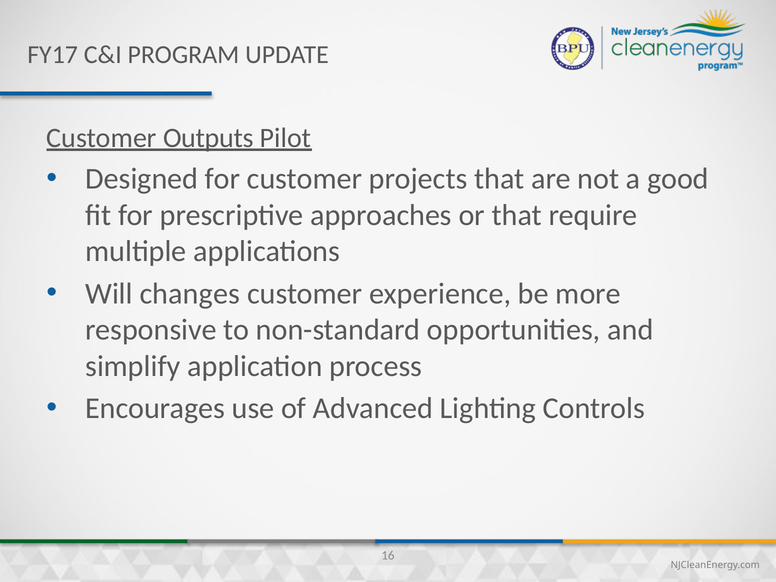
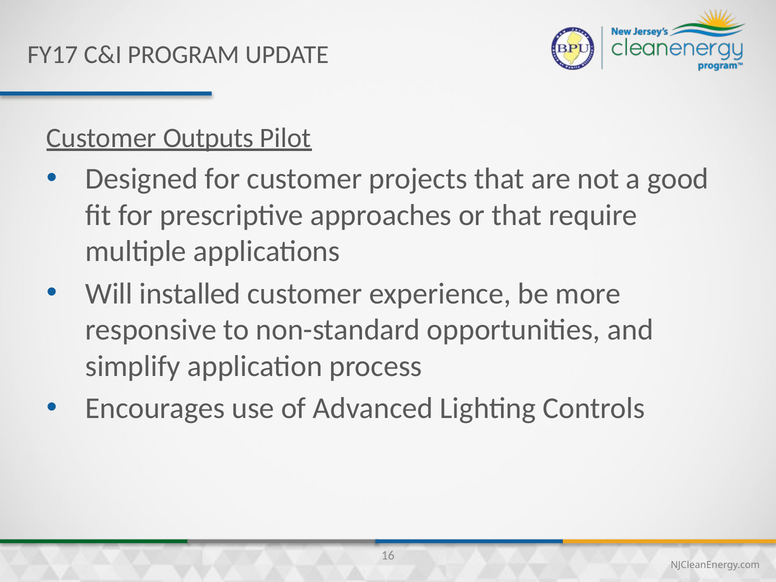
changes: changes -> installed (190, 294)
